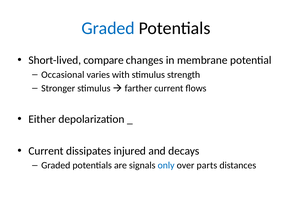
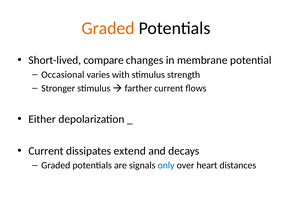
Graded colour: blue -> orange (108, 28)
injured: injured -> extend (130, 151)
parts: parts -> heart (207, 165)
